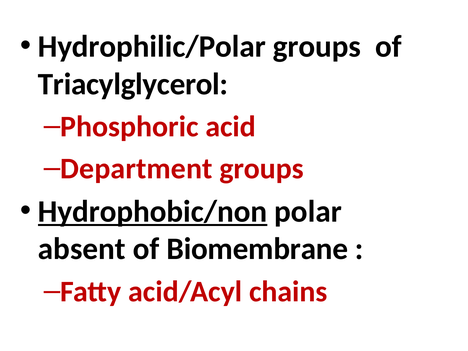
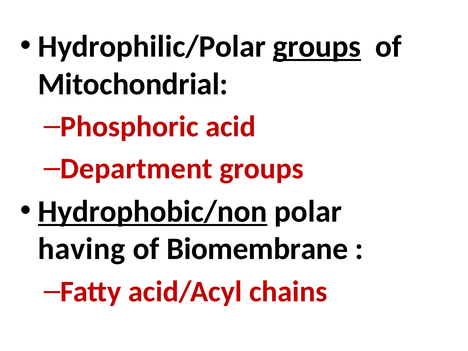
groups underline: none -> present (317, 47)
Triacylglycerol: Triacylglycerol -> Mitochondrial (133, 84)
absent: absent -> having (82, 249)
